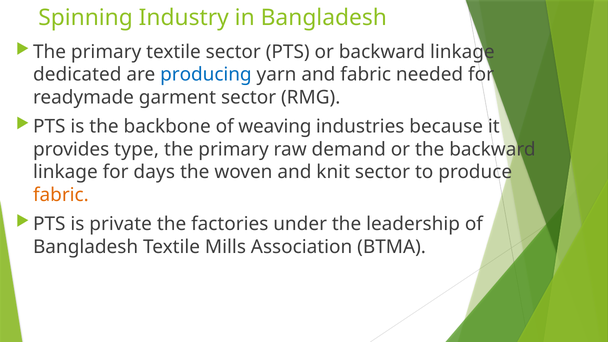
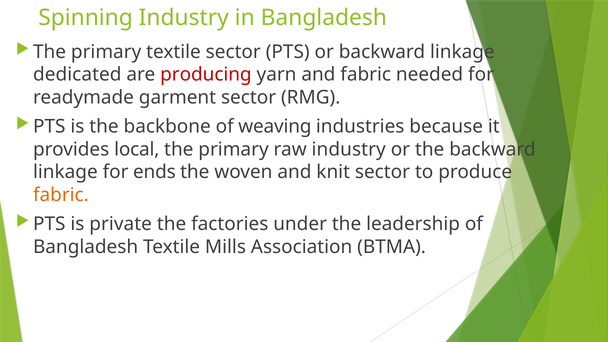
producing colour: blue -> red (206, 75)
type: type -> local (137, 149)
raw demand: demand -> industry (349, 149)
days: days -> ends (154, 172)
